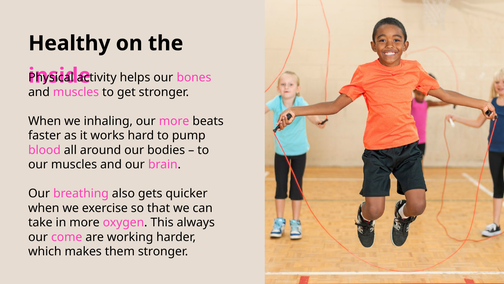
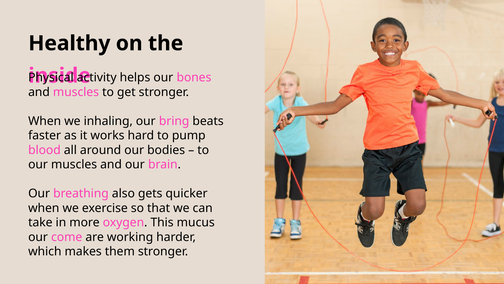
our more: more -> bring (174, 121)
always: always -> mucus (196, 222)
